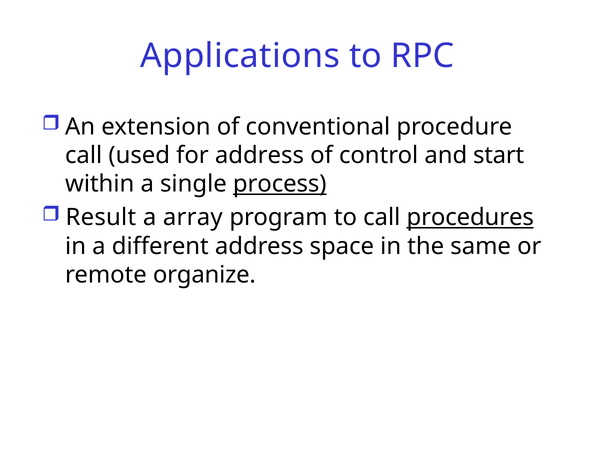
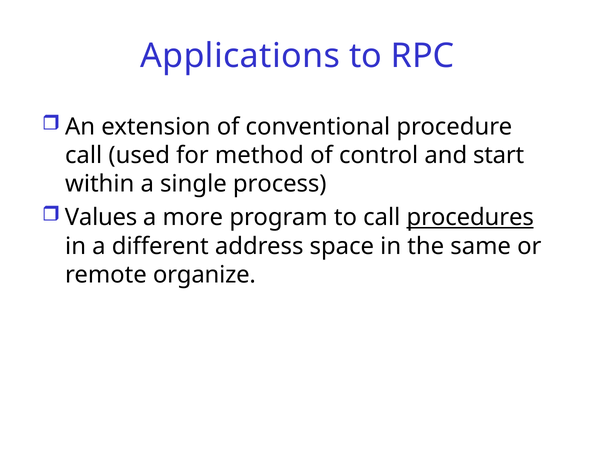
for address: address -> method (259, 155)
process underline: present -> none (280, 184)
Result: Result -> Values (101, 218)
array: array -> more (193, 218)
